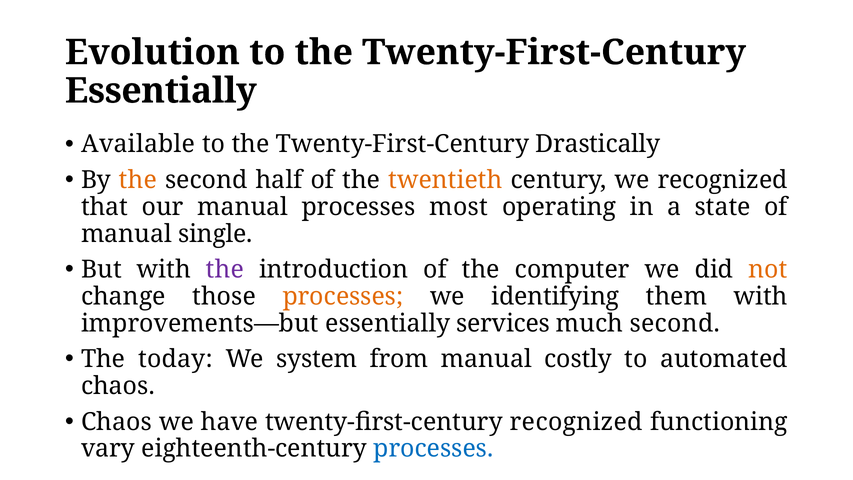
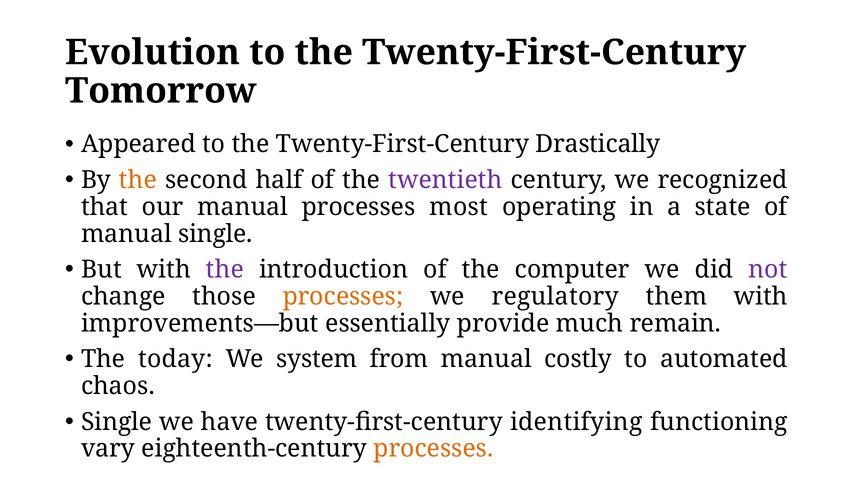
Essentially: Essentially -> Tomorrow (161, 91)
Available: Available -> Appeared (138, 144)
twentieth colour: orange -> purple (445, 180)
not colour: orange -> purple (768, 269)
identifying: identifying -> regulatory (555, 296)
services: services -> provide (503, 323)
much second: second -> remain (675, 323)
Chaos: Chaos -> Single (117, 422)
twenty-first-century recognized: recognized -> identifying (576, 422)
processes colour: blue -> orange (433, 449)
